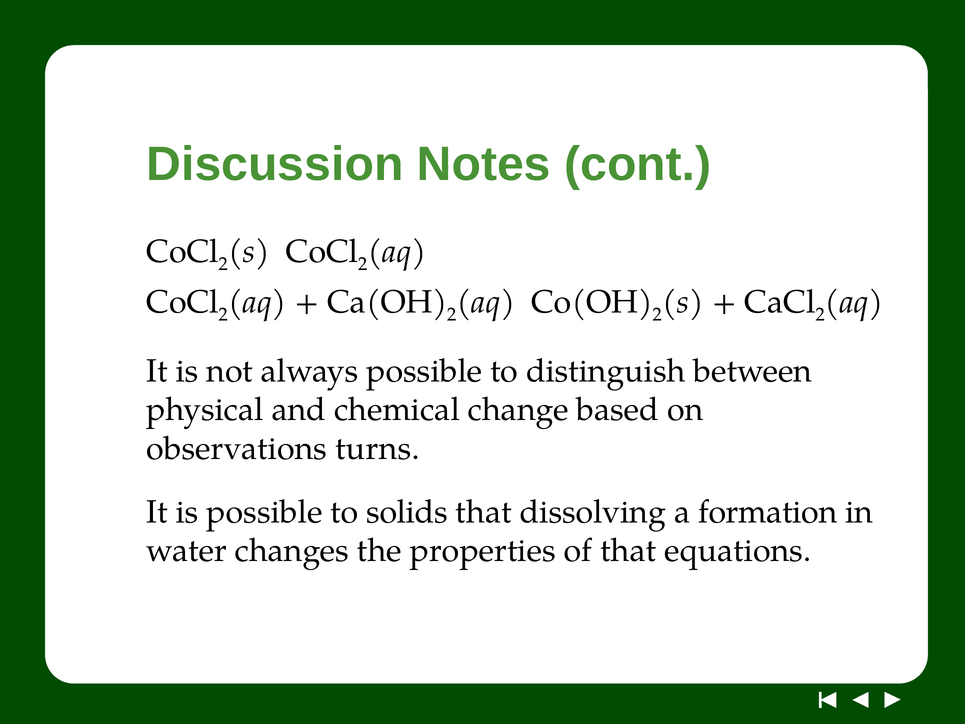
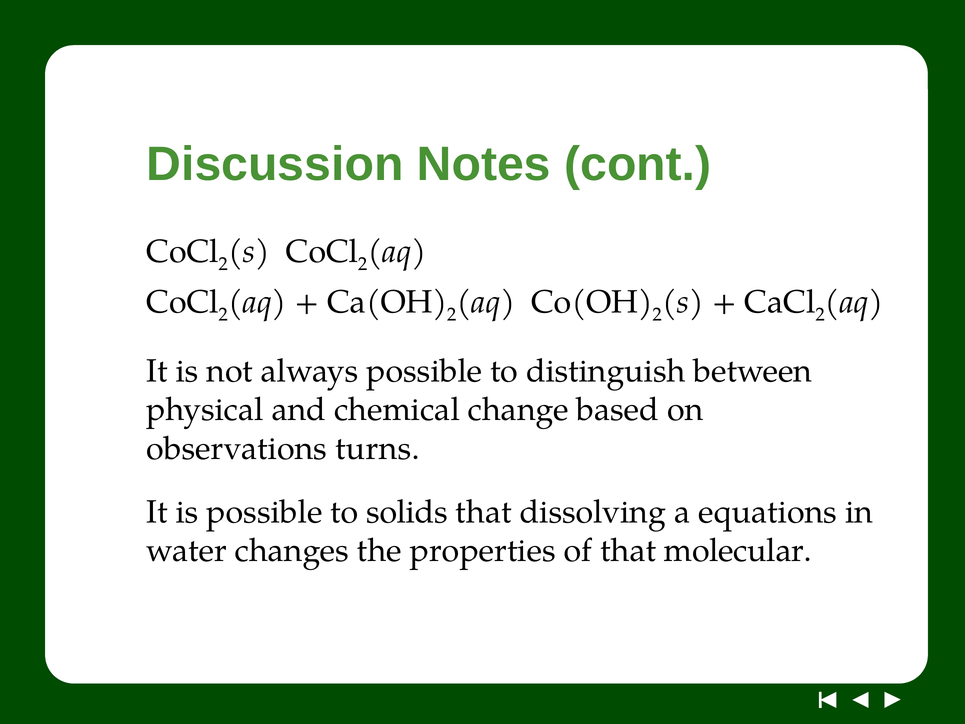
formation: formation -> equations (768, 512)
equations: equations -> molecular (738, 551)
